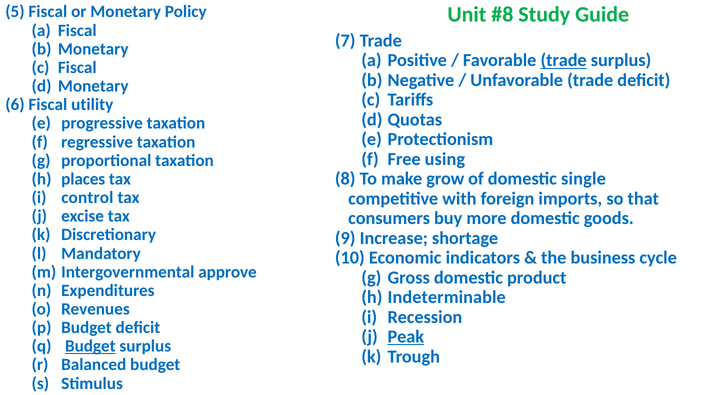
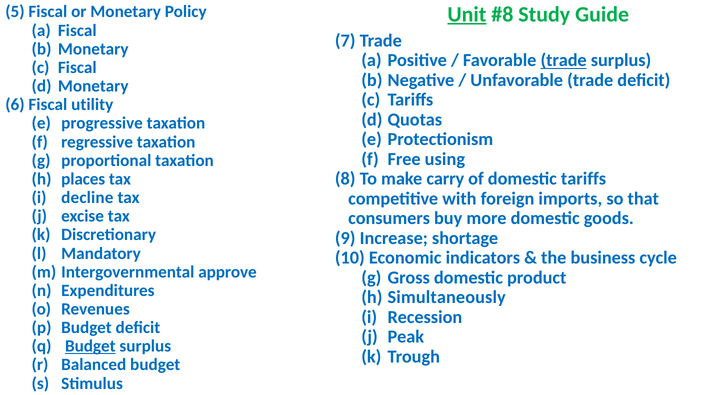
Unit underline: none -> present (467, 14)
grow: grow -> carry (445, 179)
domestic single: single -> tariffs (584, 179)
control: control -> decline (87, 198)
Indeterminable: Indeterminable -> Simultaneously (447, 297)
Peak underline: present -> none (406, 337)
